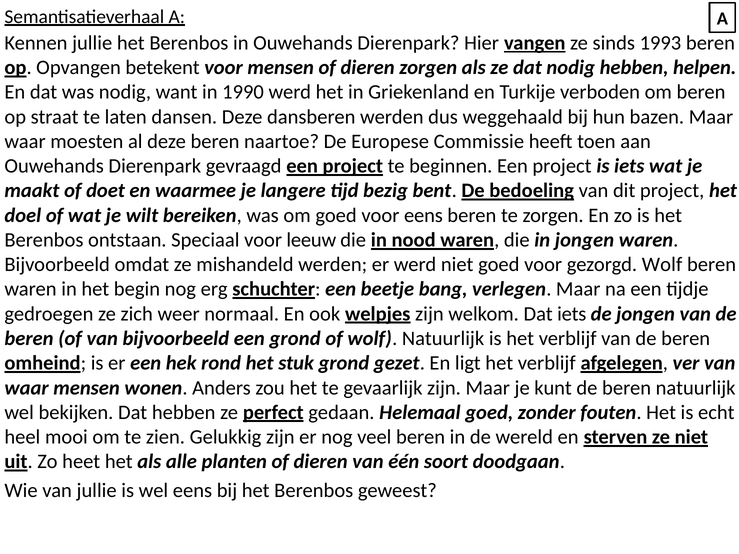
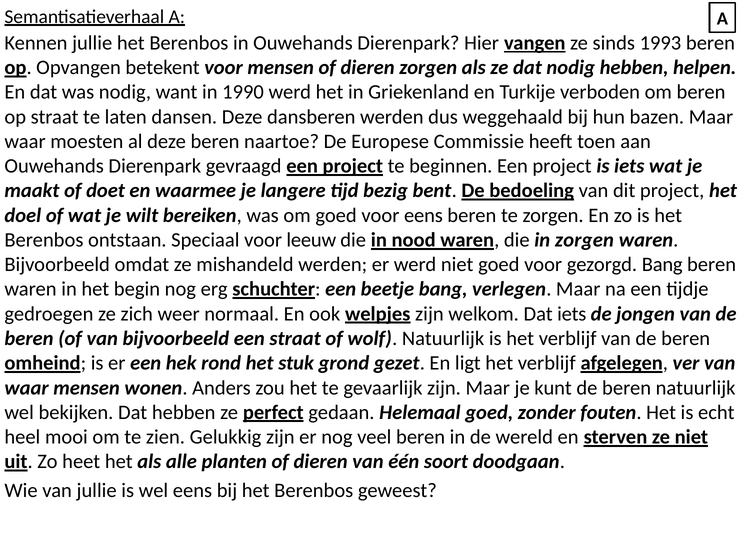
in jongen: jongen -> zorgen (584, 240)
gezorgd Wolf: Wolf -> Bang (662, 265)
een grond: grond -> straat (295, 339)
